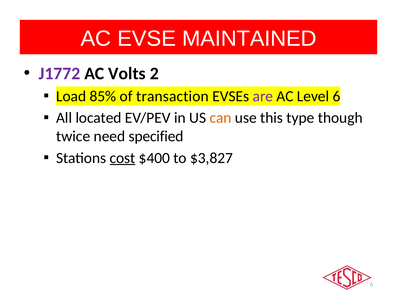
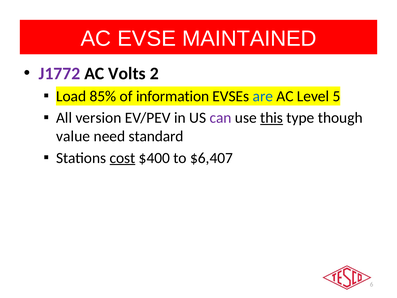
transaction: transaction -> information (173, 96)
are colour: purple -> blue (263, 96)
Level 6: 6 -> 5 (336, 96)
located: located -> version (98, 118)
can colour: orange -> purple (221, 118)
this underline: none -> present (272, 118)
twice: twice -> value (73, 136)
specified: specified -> standard (156, 136)
$3,827: $3,827 -> $6,407 (211, 158)
